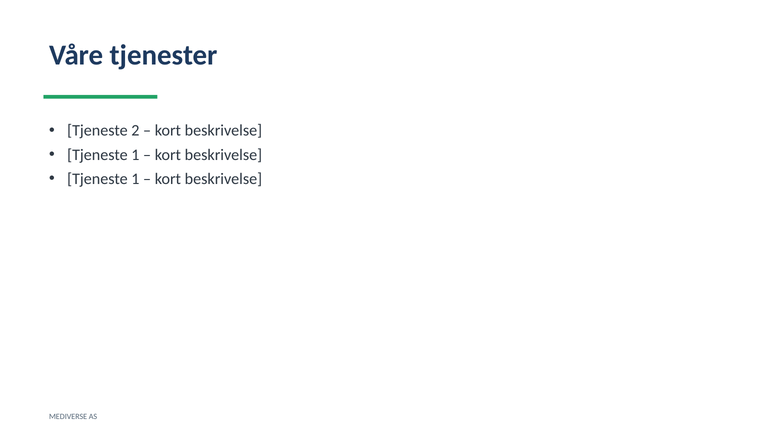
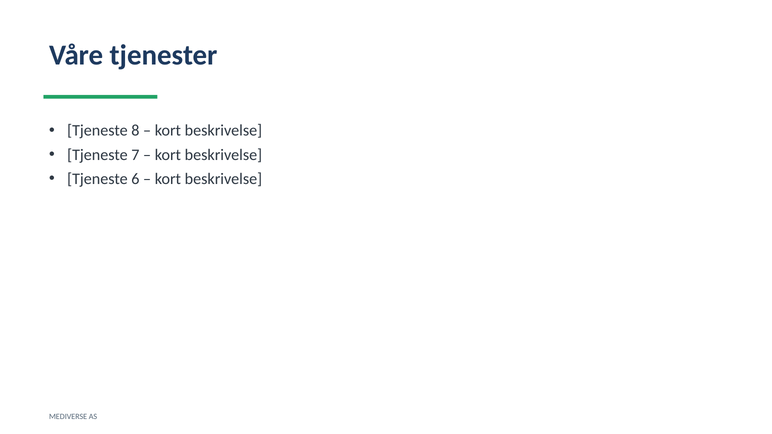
2: 2 -> 8 (135, 131)
1: 1 -> 7 (135, 155)
1: 1 -> 6 (135, 179)
